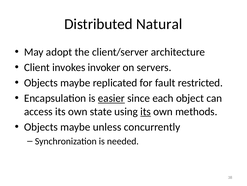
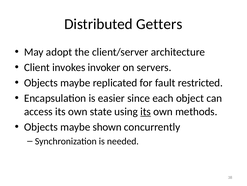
Natural: Natural -> Getters (159, 24)
easier underline: present -> none (111, 98)
unless: unless -> shown (107, 126)
